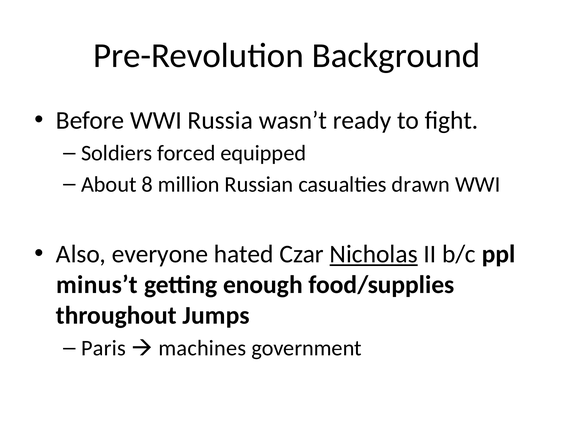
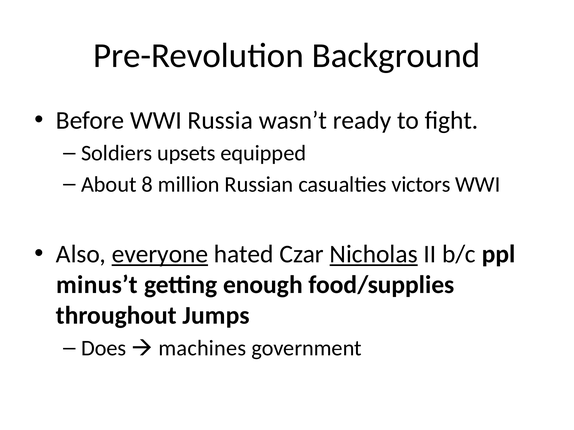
forced: forced -> upsets (186, 153)
drawn: drawn -> victors (421, 185)
everyone underline: none -> present (160, 254)
Paris: Paris -> Does (104, 349)
